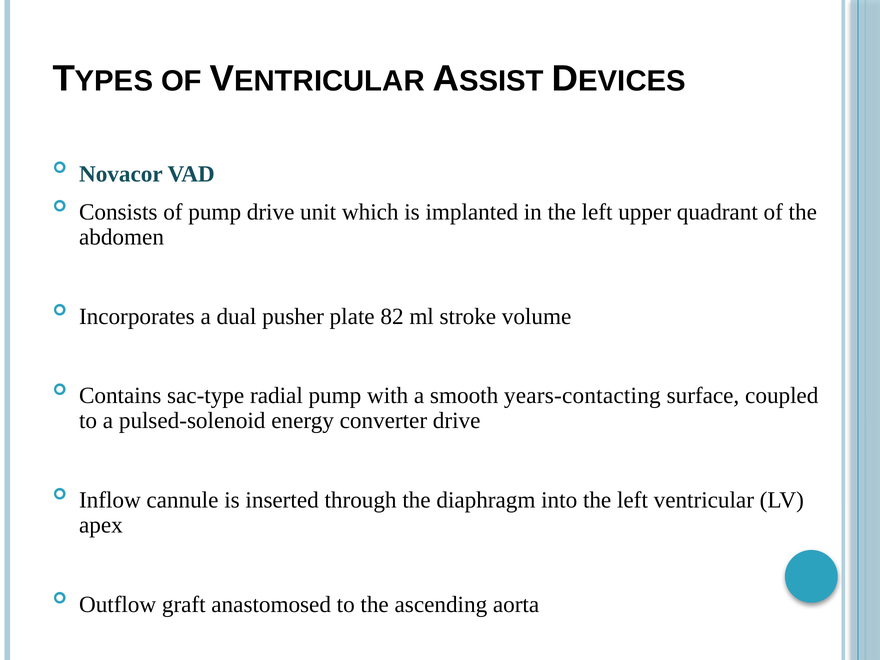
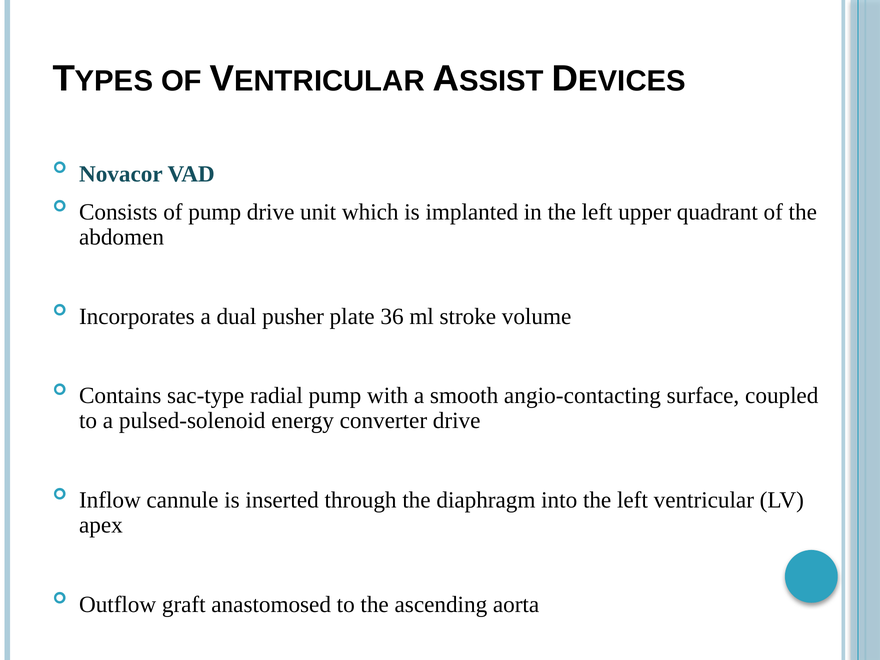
82: 82 -> 36 (392, 316)
years-contacting: years-contacting -> angio-contacting (582, 396)
